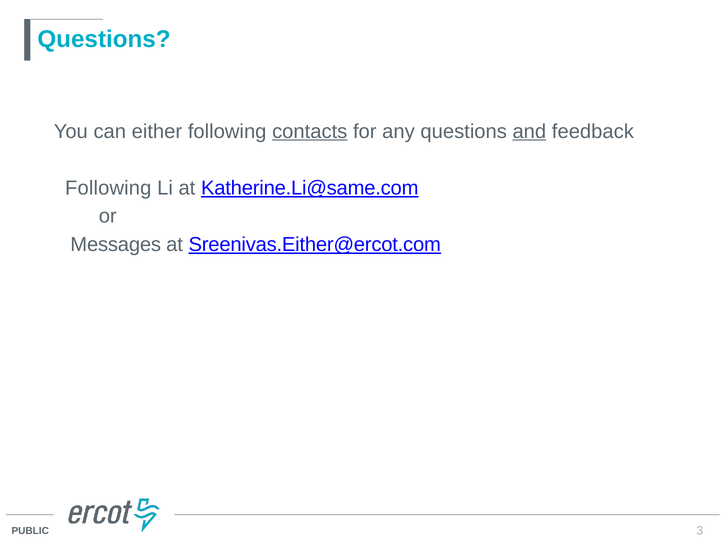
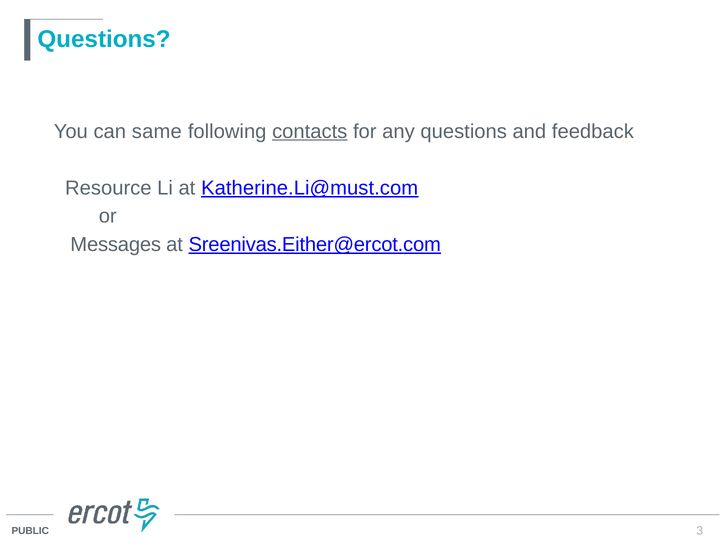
either: either -> same (157, 131)
and underline: present -> none (529, 131)
Following: Following -> Resource (108, 188)
Katherine.Li@same.com: Katherine.Li@same.com -> Katherine.Li@must.com (310, 188)
